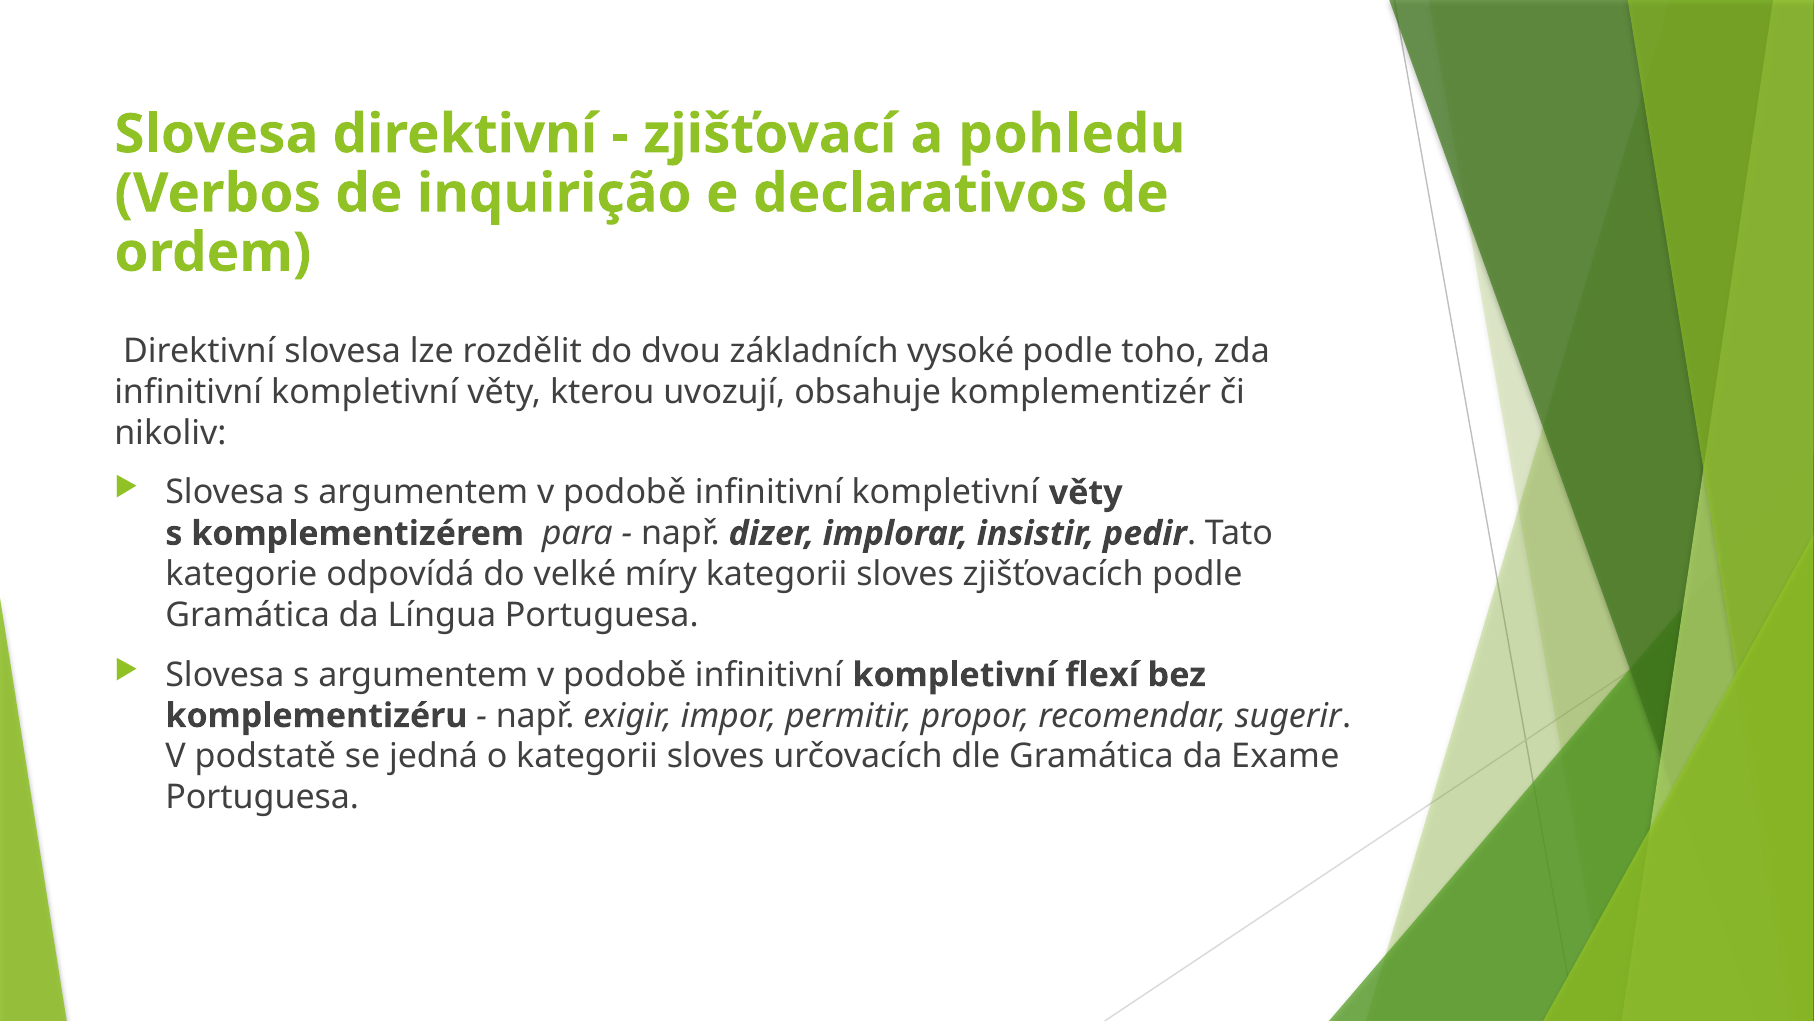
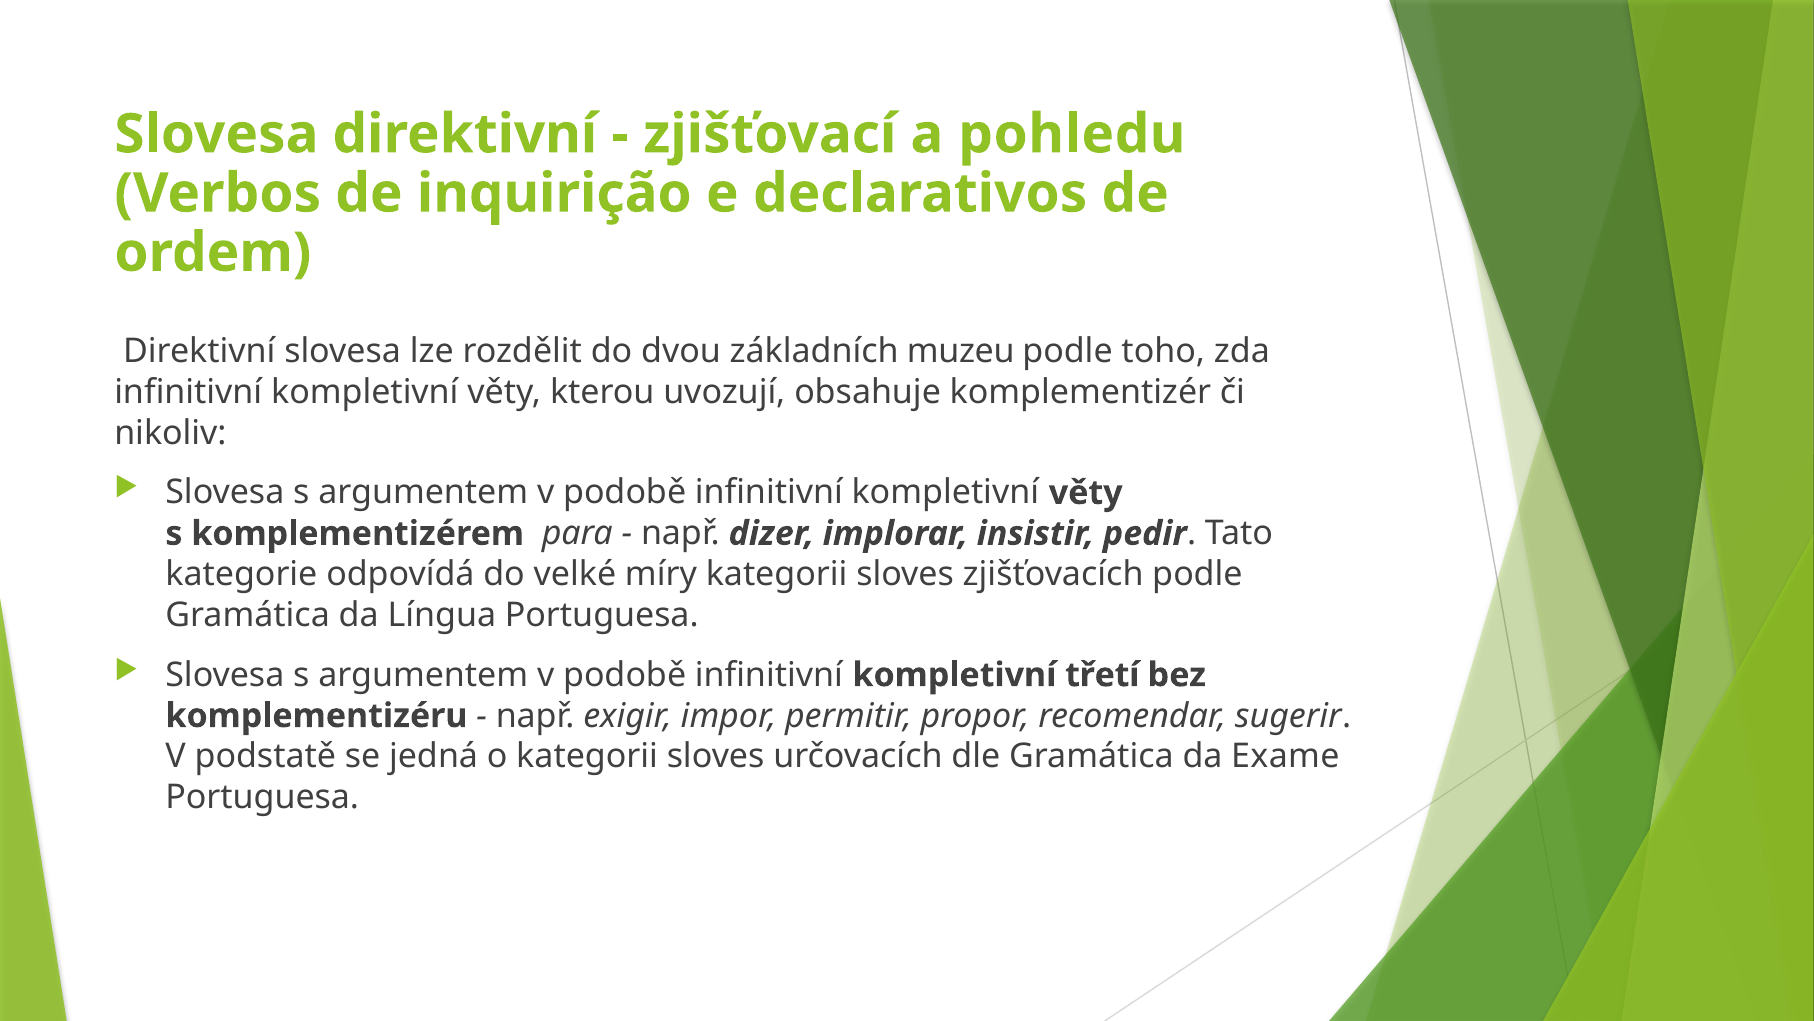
vysoké: vysoké -> muzeu (961, 351)
flexí: flexí -> třetí (1102, 675)
